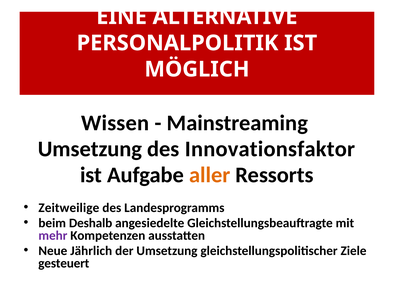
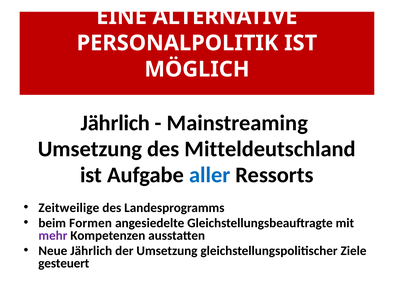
Wissen: Wissen -> Jährlich (115, 123)
Innovationsfaktor: Innovationsfaktor -> Mitteldeutschland (270, 149)
aller colour: orange -> blue (210, 175)
Deshalb: Deshalb -> Formen (90, 223)
